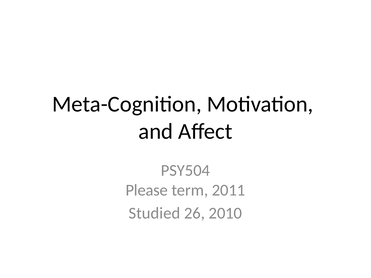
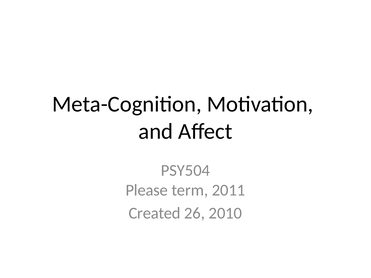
Studied: Studied -> Created (155, 213)
